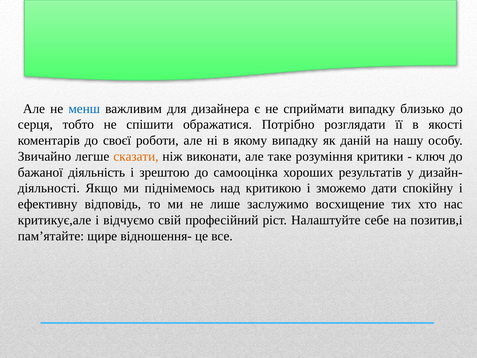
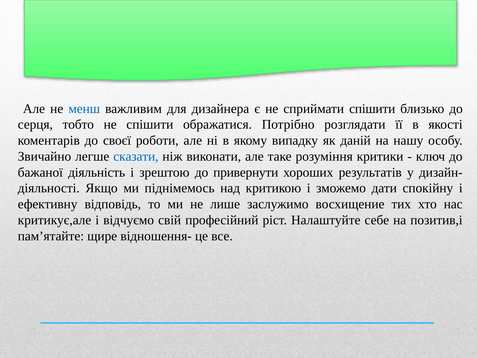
сприймати випадку: випадку -> спішити (372, 109)
сказати colour: orange -> blue (136, 156)
самооцінка: самооцінка -> привернути (246, 172)
